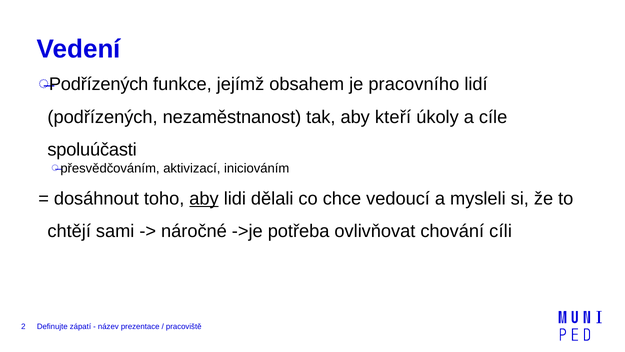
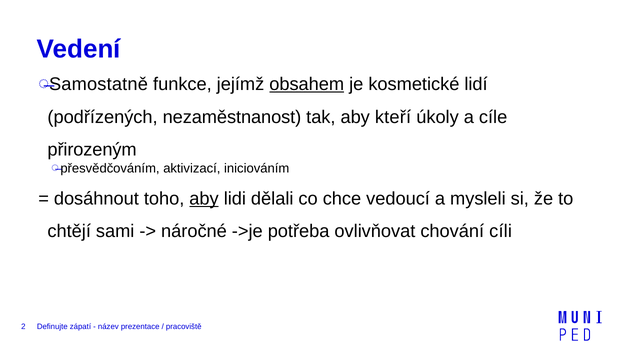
Podřízených: Podřízených -> Samostatně (98, 84)
obsahem underline: none -> present (307, 84)
pracovního: pracovního -> kosmetické (414, 84)
spoluúčasti: spoluúčasti -> přirozeným (92, 150)
